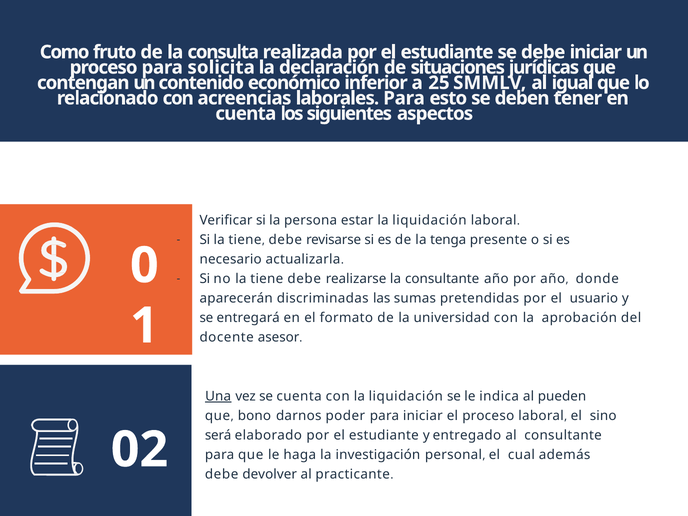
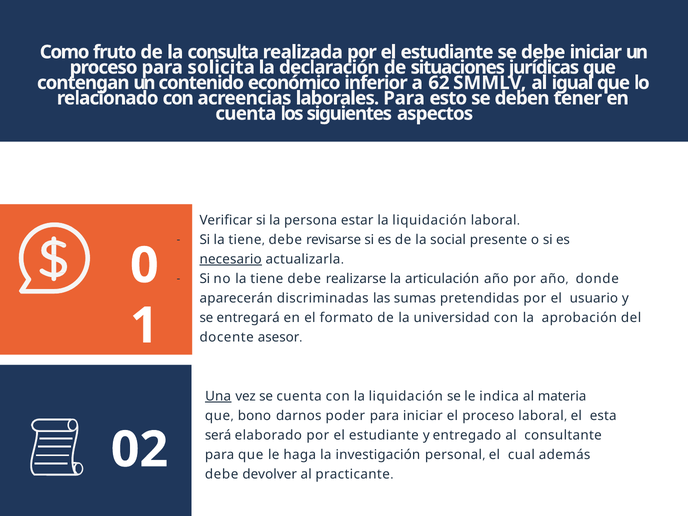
25: 25 -> 62 (439, 83)
tenga: tenga -> social (448, 240)
necesario underline: none -> present (231, 259)
la consultante: consultante -> articulación (442, 279)
pueden: pueden -> materia (562, 396)
sino: sino -> esta (603, 416)
